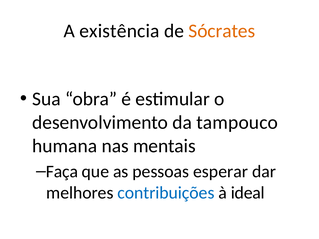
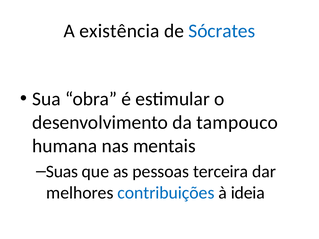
Sócrates colour: orange -> blue (222, 31)
Faça: Faça -> Suas (62, 172)
esperar: esperar -> terceira (221, 172)
ideal: ideal -> ideia (248, 193)
